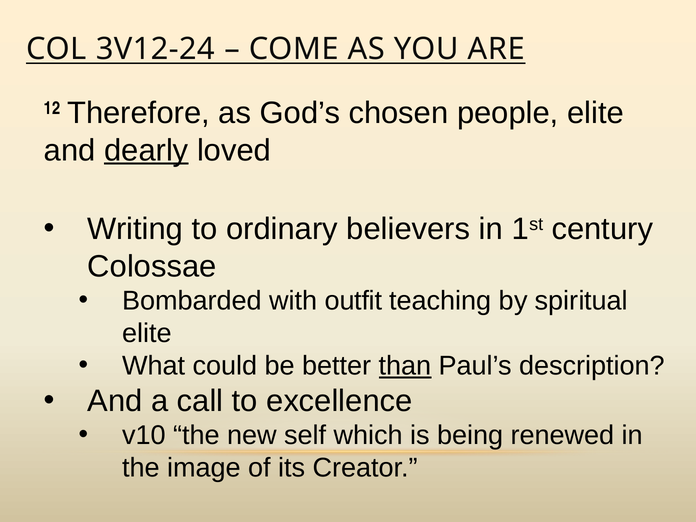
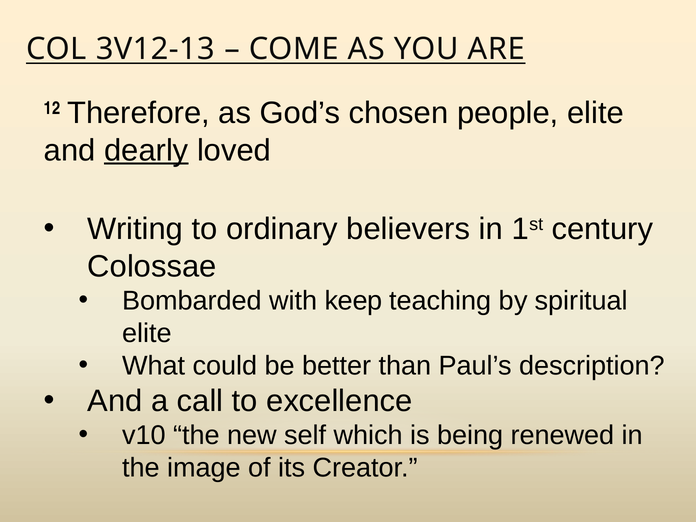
3V12-24: 3V12-24 -> 3V12-13 (155, 49)
outfit: outfit -> keep (354, 301)
than underline: present -> none (405, 366)
